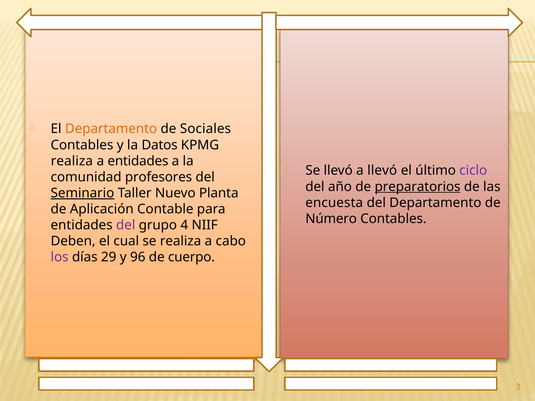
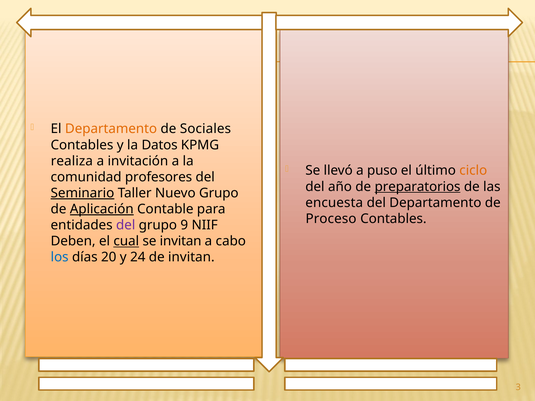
a entidades: entidades -> invitación (138, 161)
a llevó: llevó -> puso (382, 171)
ciclo colour: purple -> orange (473, 171)
Nuevo Planta: Planta -> Grupo (219, 193)
Aplicación underline: none -> present (102, 209)
Número: Número -> Proceso (331, 219)
4: 4 -> 9 (184, 225)
cual underline: none -> present (126, 241)
se realiza: realiza -> invitan (181, 241)
los colour: purple -> blue (60, 257)
29: 29 -> 20 (109, 257)
96: 96 -> 24 (138, 257)
de cuerpo: cuerpo -> invitan (191, 257)
